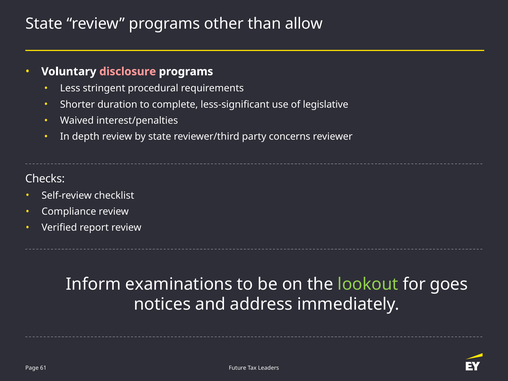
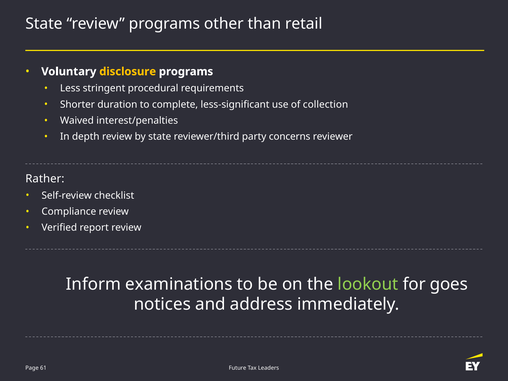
allow: allow -> retail (304, 24)
disclosure colour: pink -> yellow (128, 72)
legislative: legislative -> collection (326, 104)
Checks: Checks -> Rather (45, 179)
